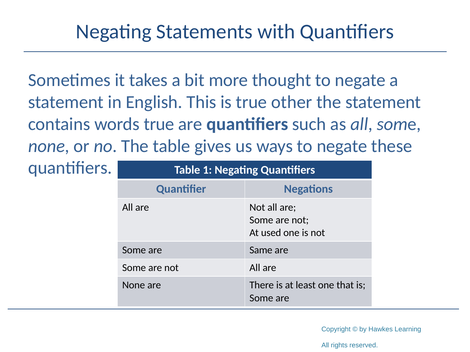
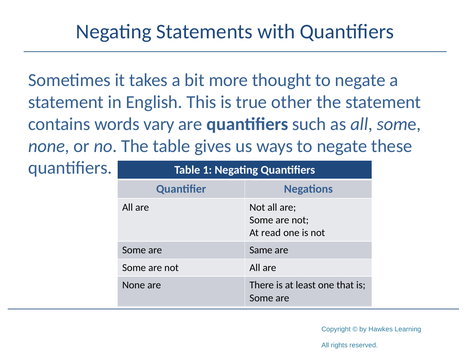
words true: true -> vary (159, 124)
used: used -> read (271, 233)
